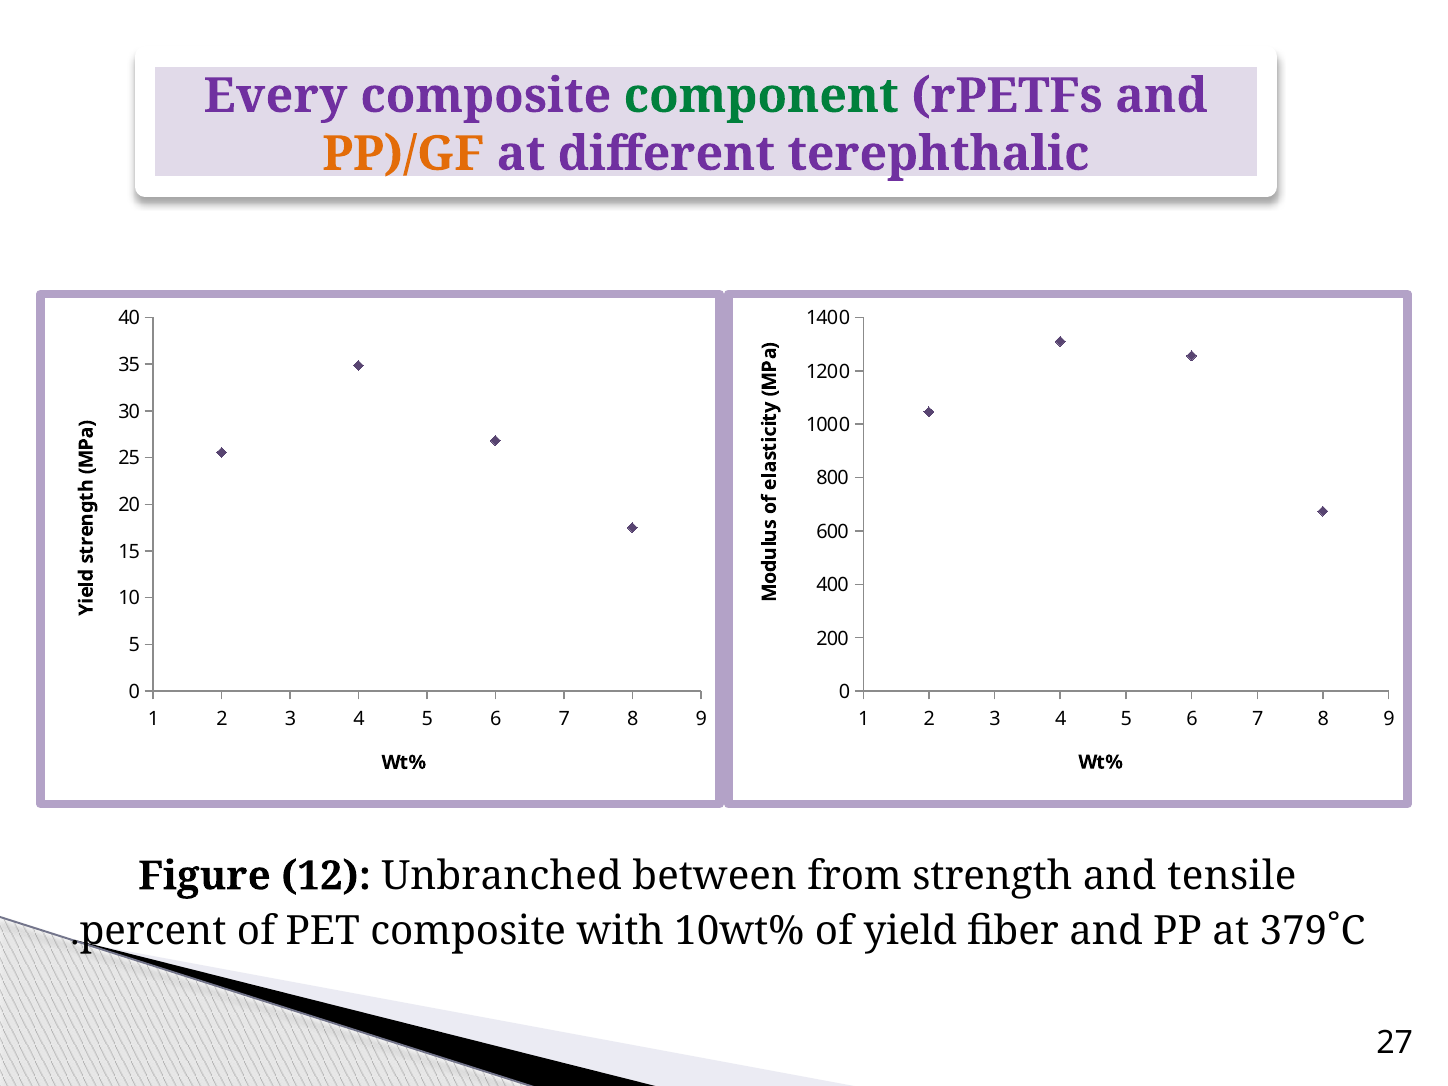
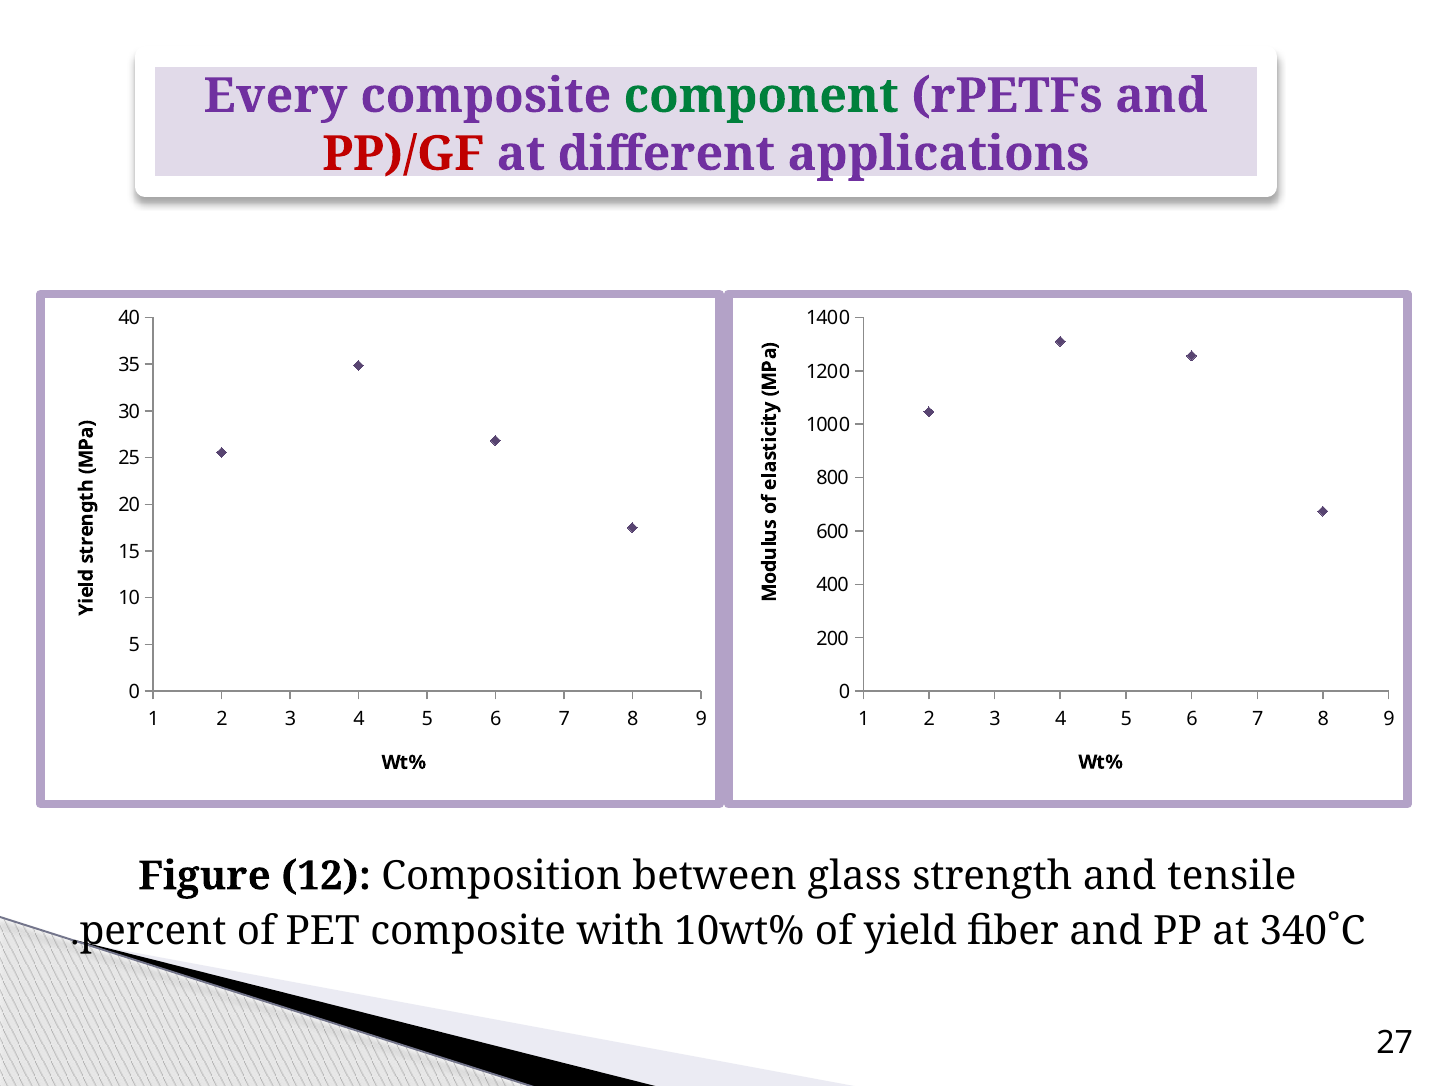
PP)/GF colour: orange -> red (403, 154)
terephthalic: terephthalic -> applications (938, 154)
Unbranched: Unbranched -> Composition (502, 876)
from: from -> glass (854, 876)
379˚C: 379˚C -> 340˚C (1312, 931)
